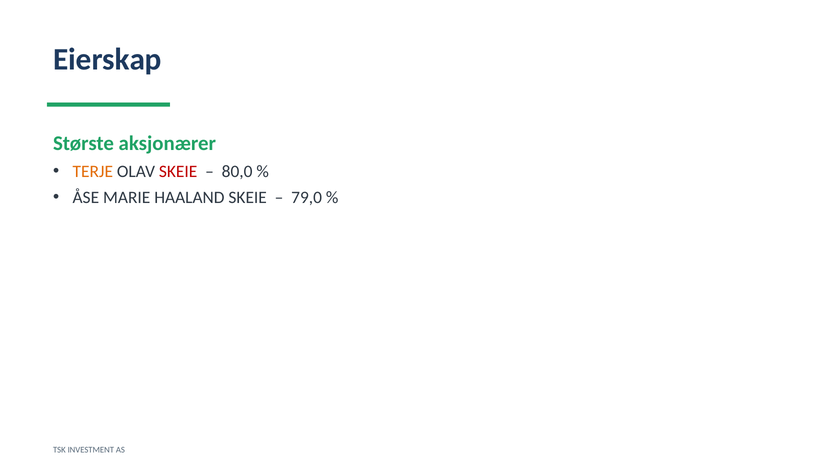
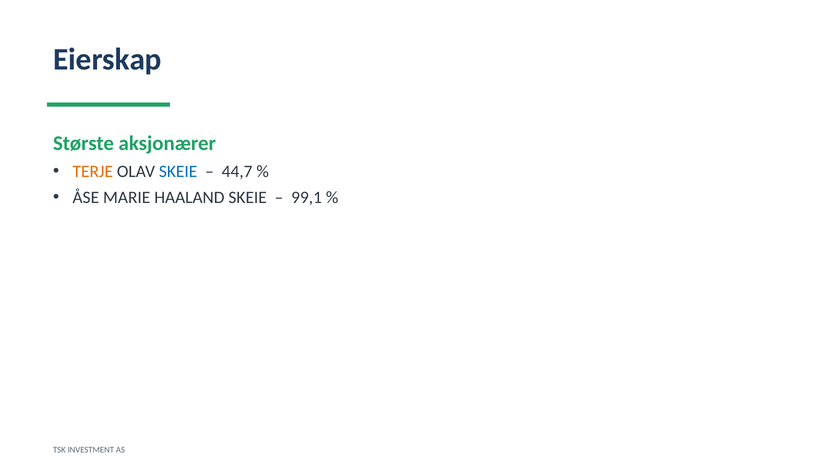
SKEIE colour: red -> blue (178, 171)
80,0: 80,0 -> 44,7 (237, 171)
79,0: 79,0 -> 99,1 (307, 198)
